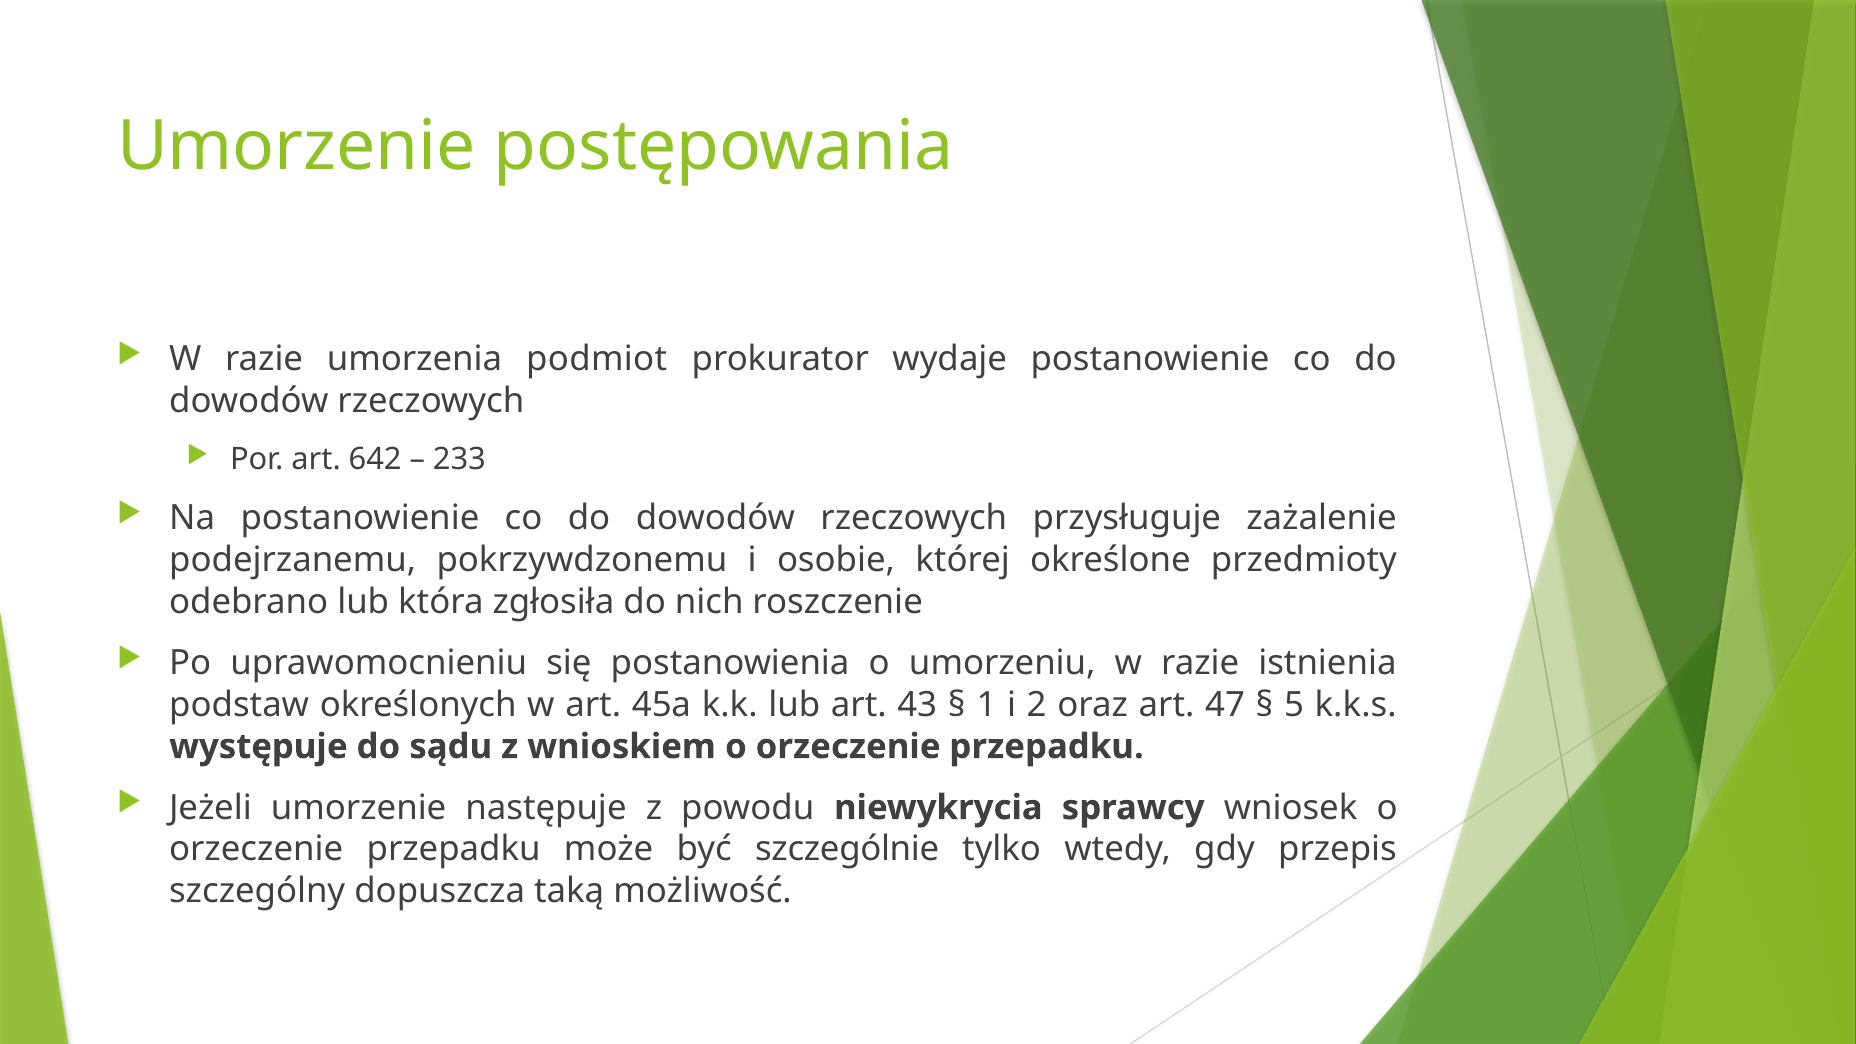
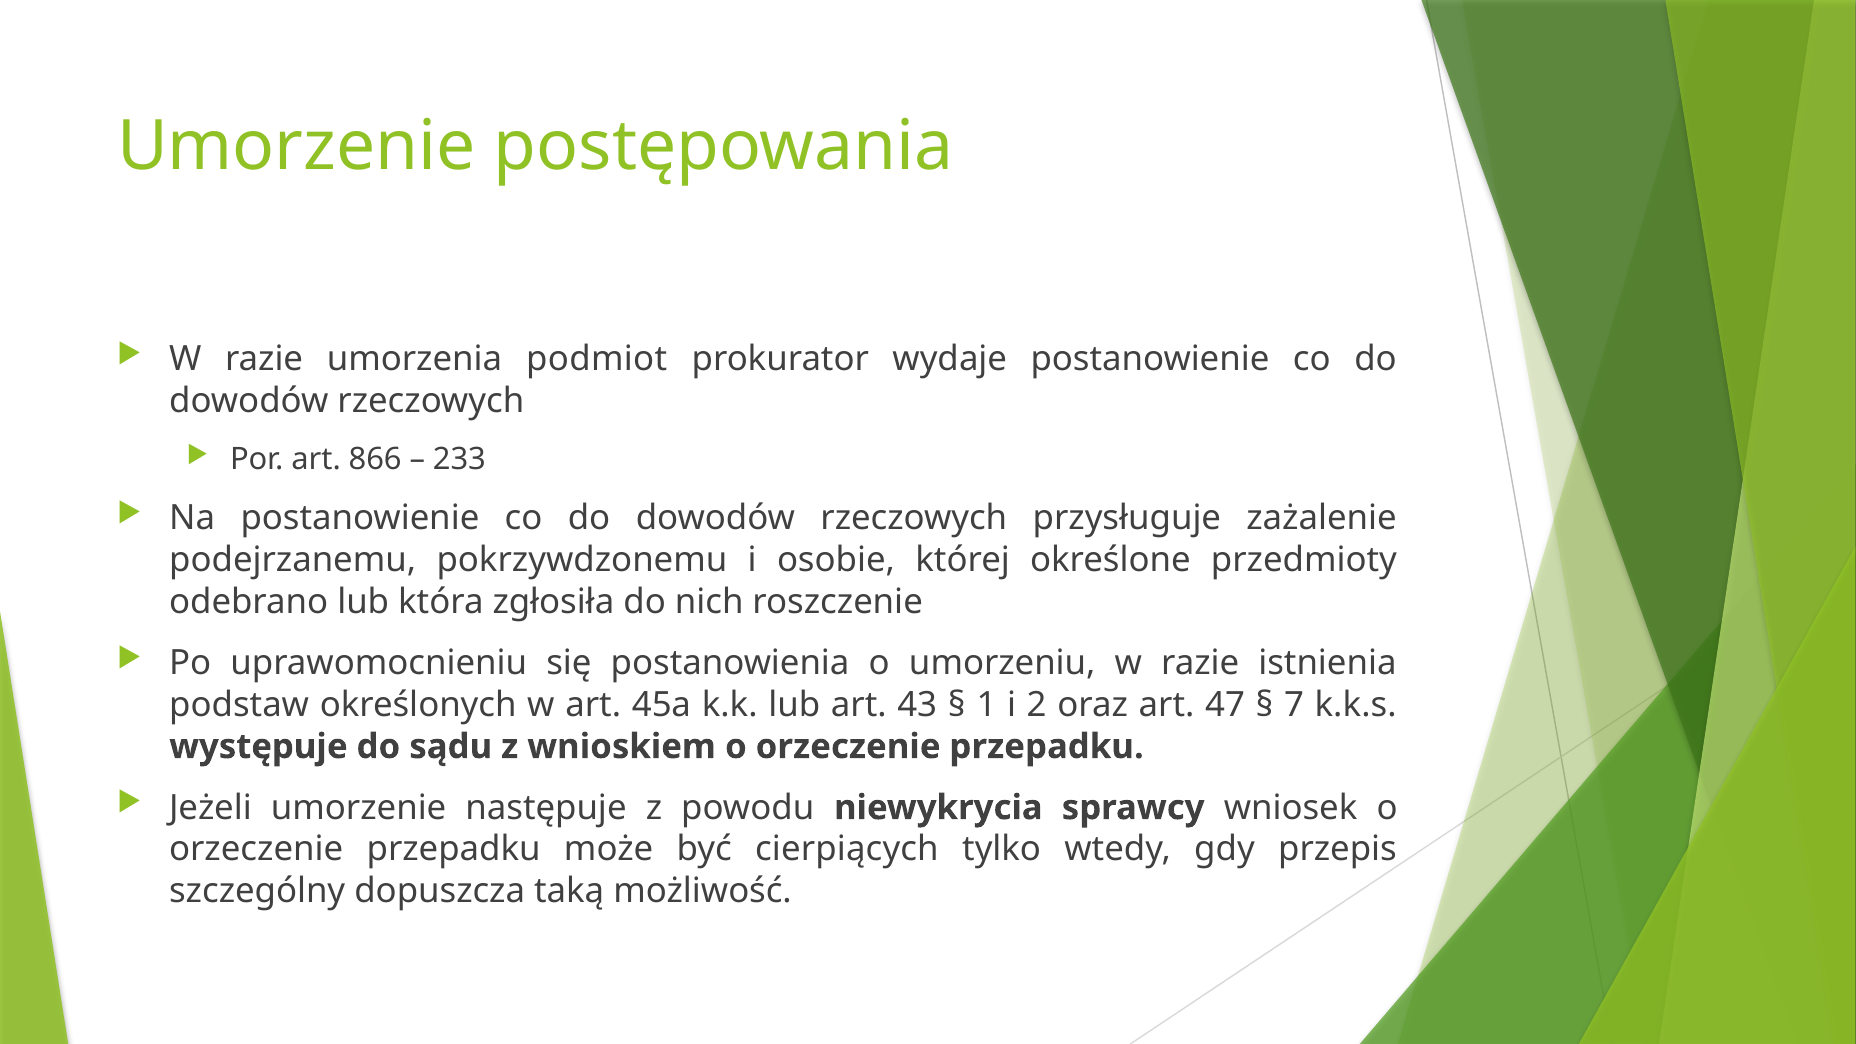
642: 642 -> 866 (375, 459)
5: 5 -> 7 (1294, 705)
szczególnie: szczególnie -> cierpiących (847, 849)
